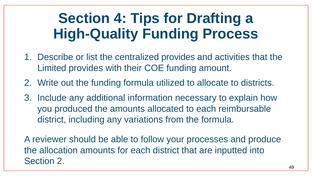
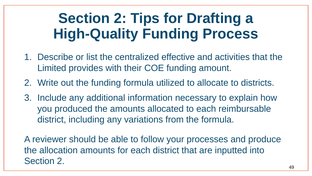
4: 4 -> 2 (120, 18)
centralized provides: provides -> effective (178, 57)
